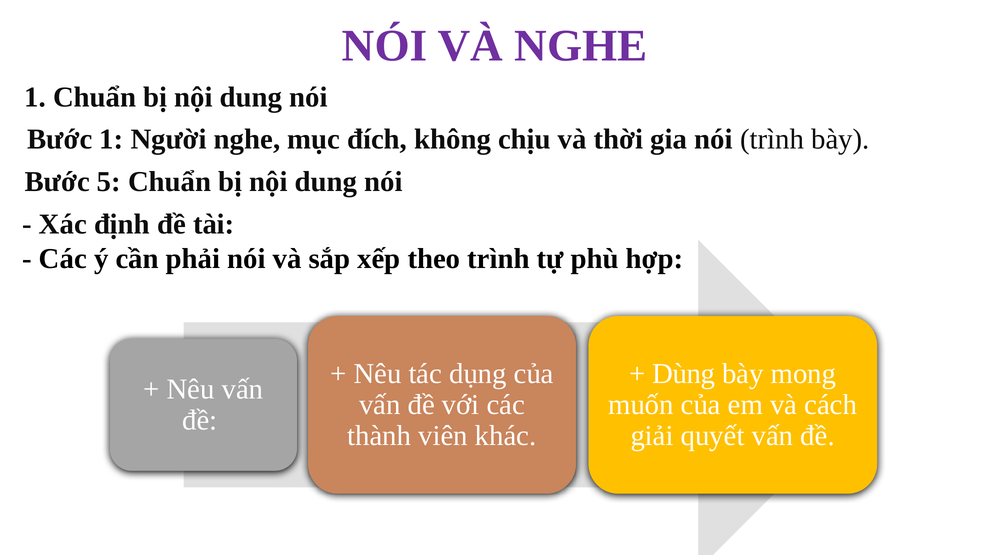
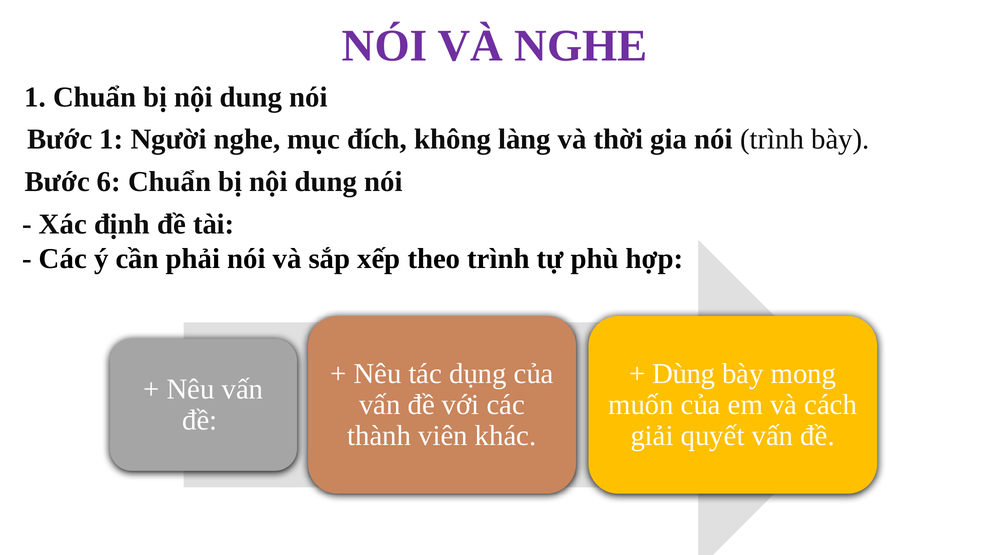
chịu: chịu -> làng (524, 139)
5: 5 -> 6 (109, 182)
